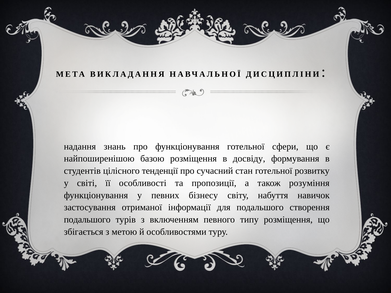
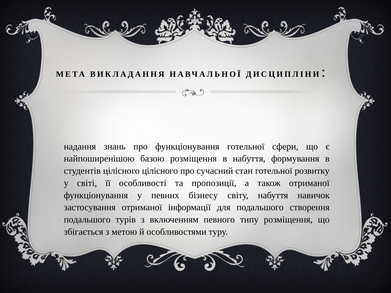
в досвіду: досвіду -> набуття (249, 159)
цілісного тенденції: тенденції -> цілісного (160, 171)
також розуміння: розуміння -> отриманої (309, 183)
